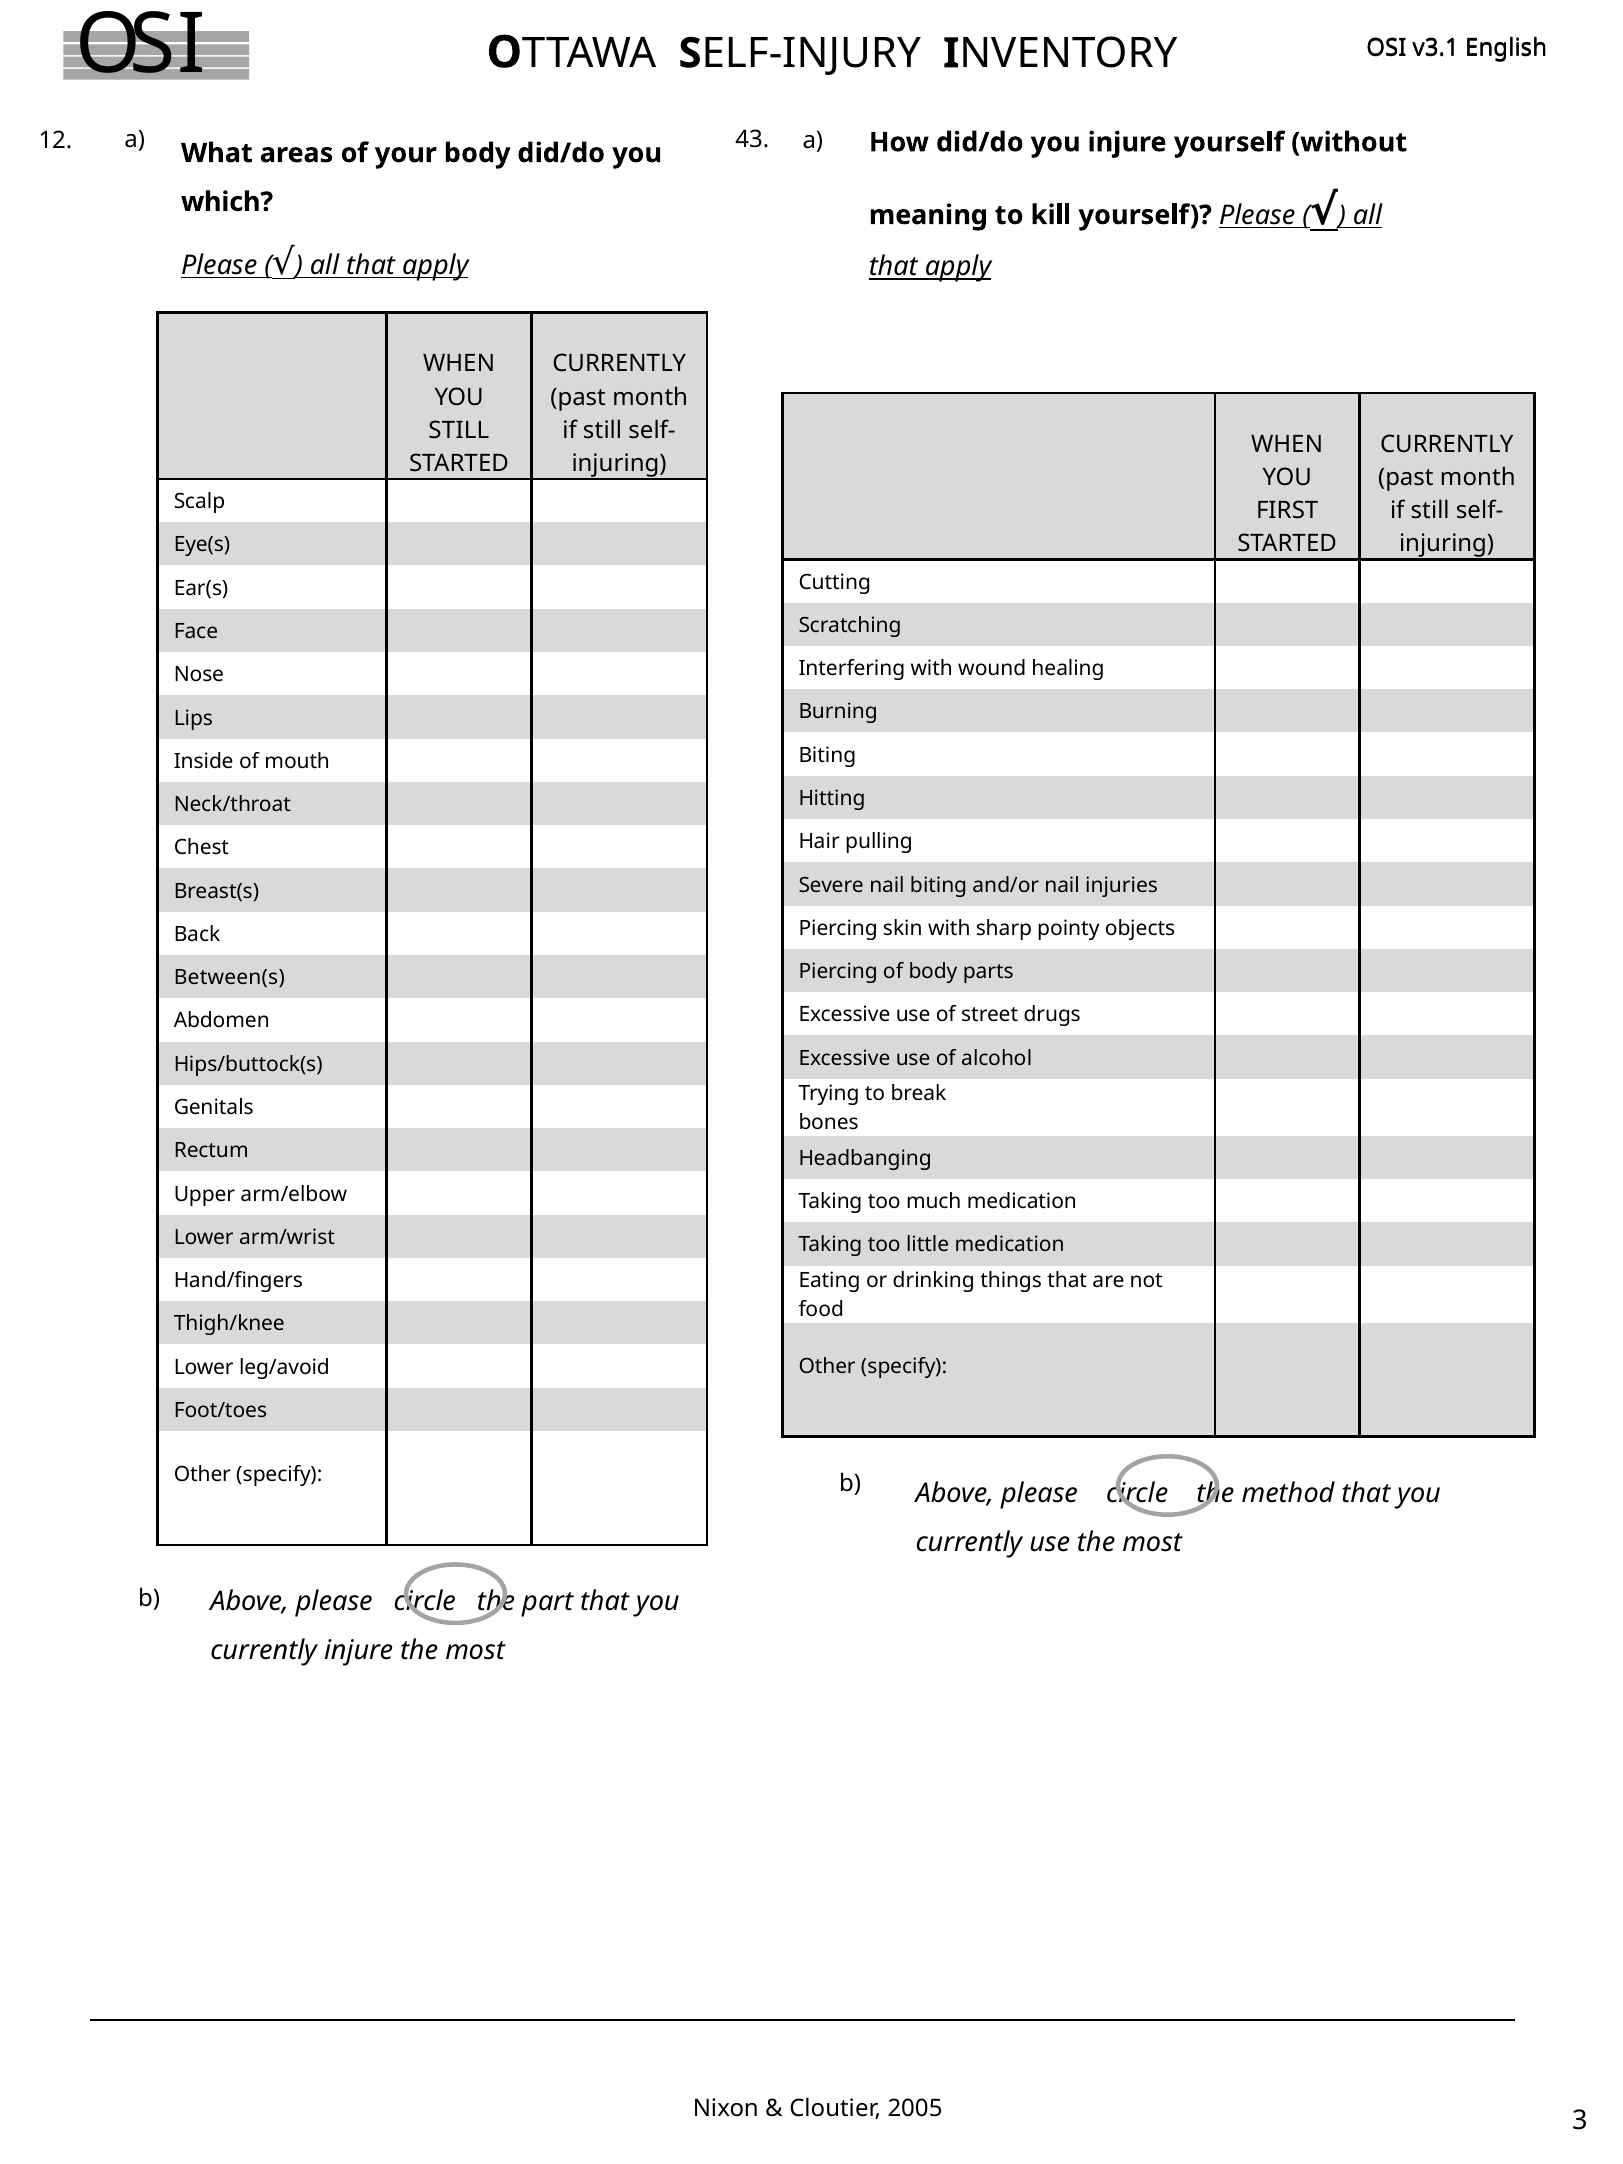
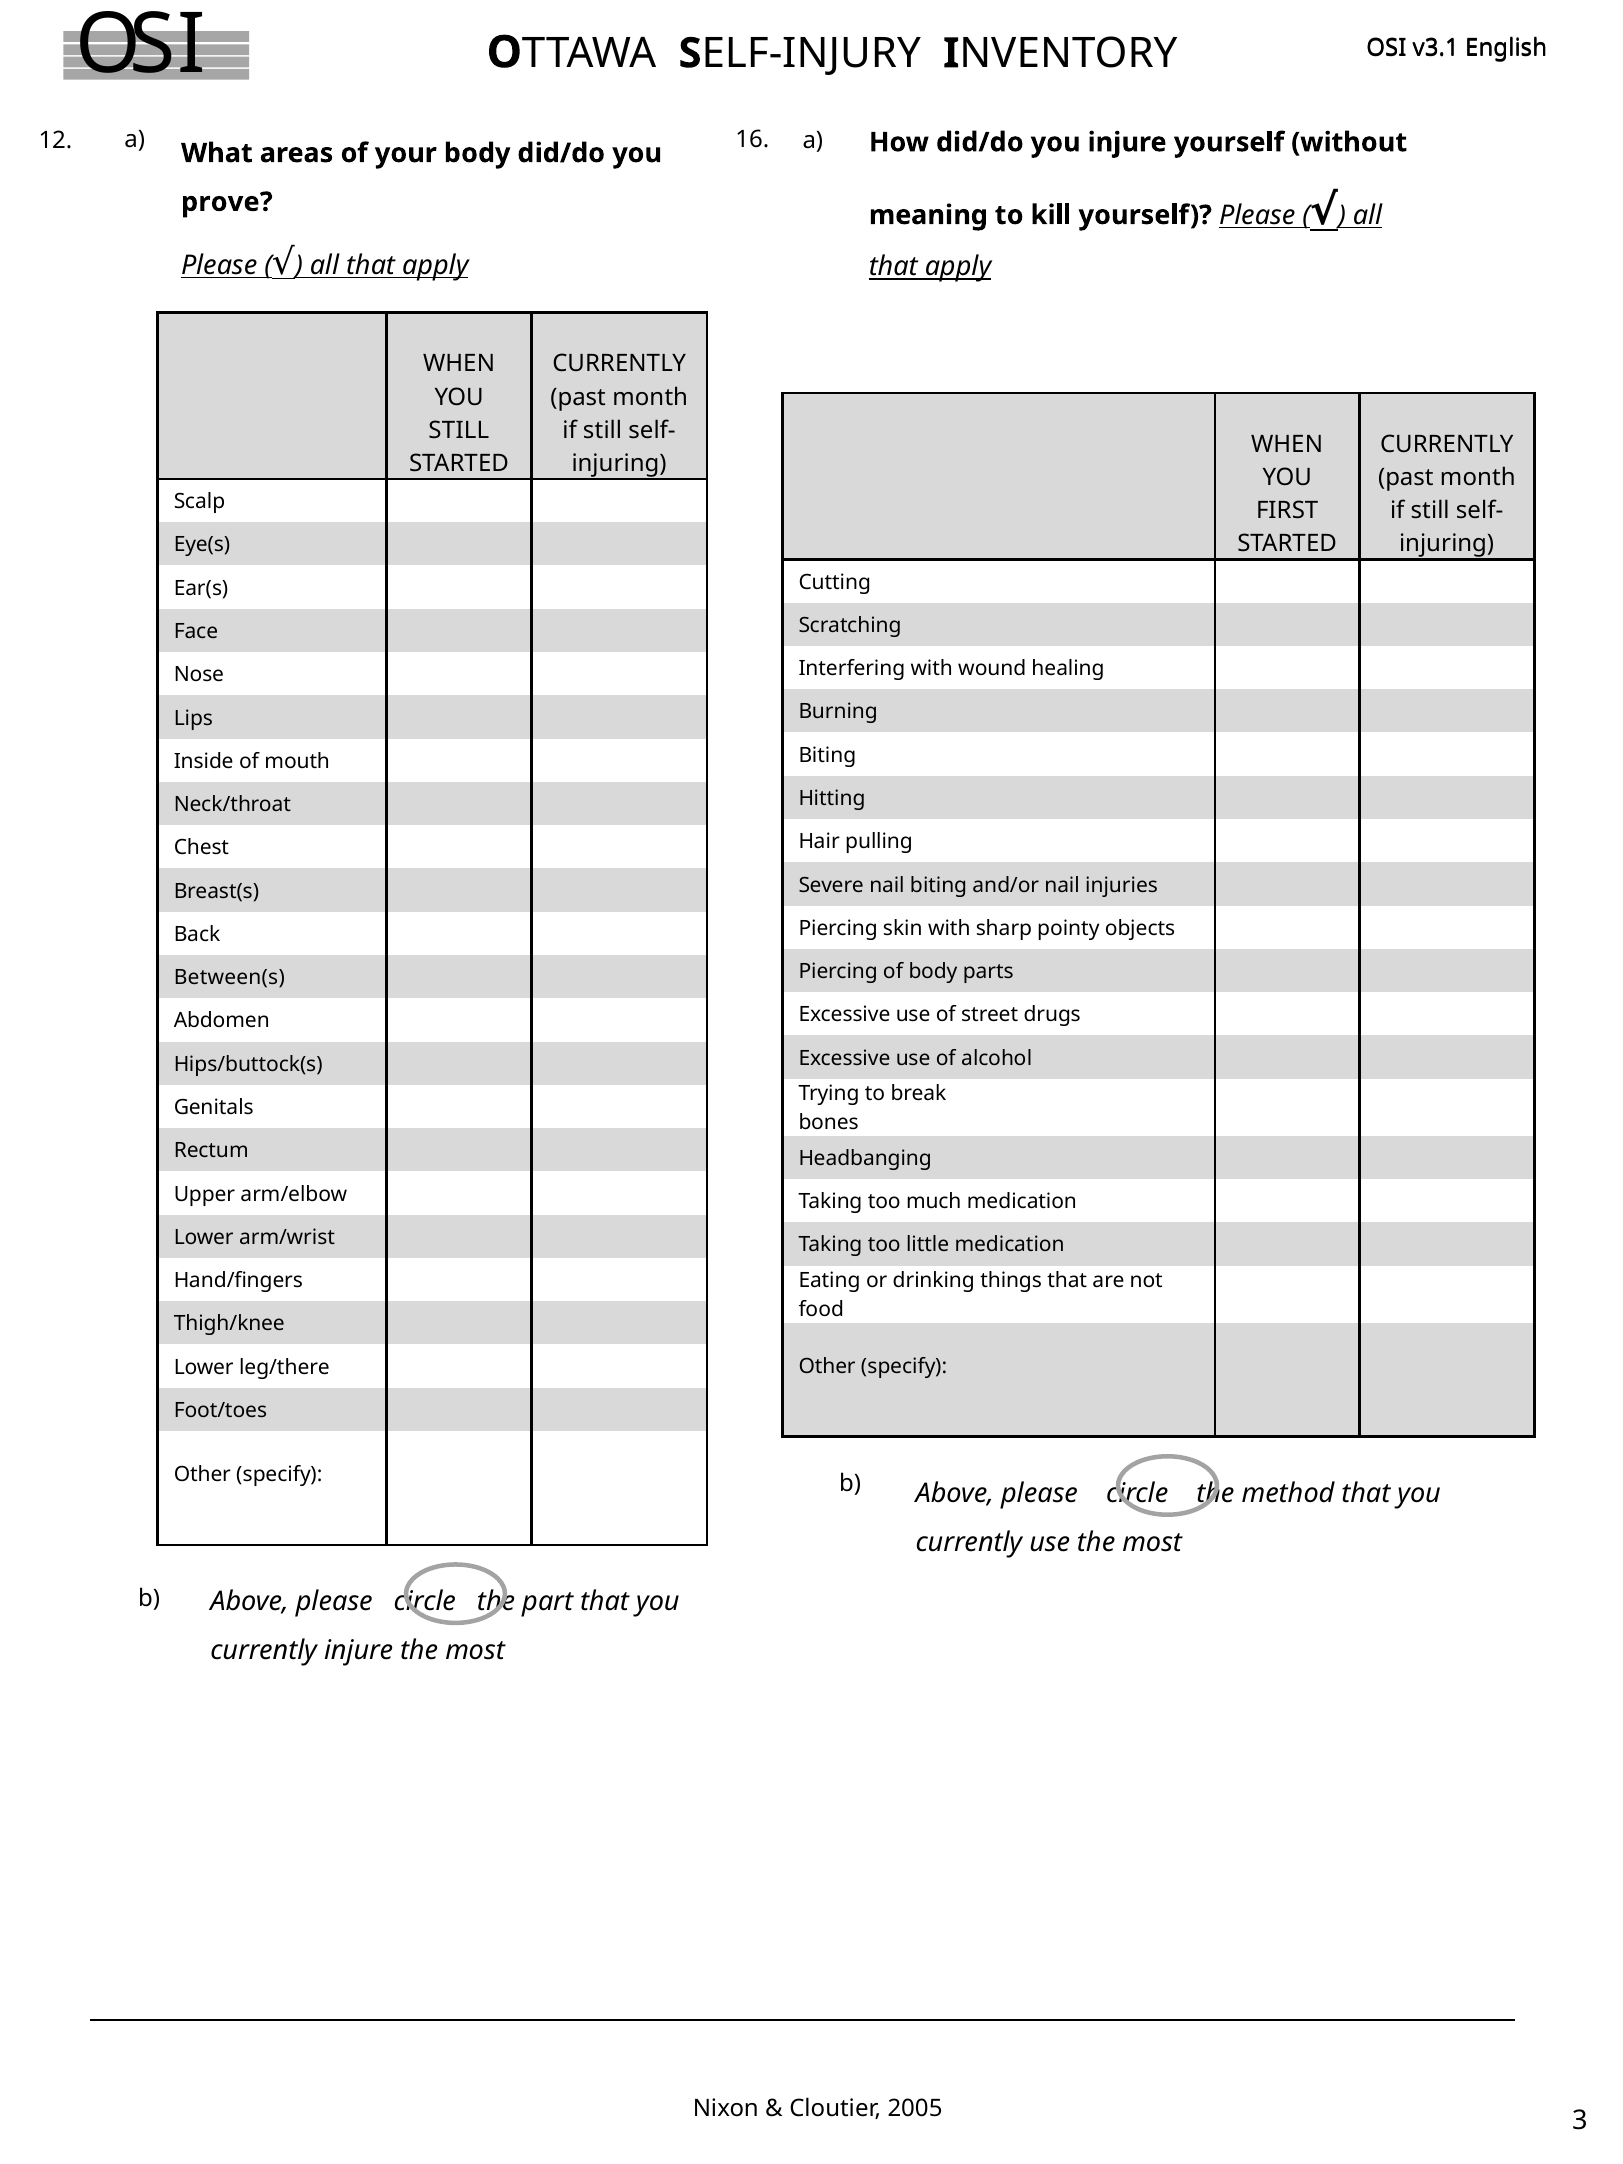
43: 43 -> 16 (752, 140)
which: which -> prove (227, 202)
leg/avoid: leg/avoid -> leg/there (284, 1367)
